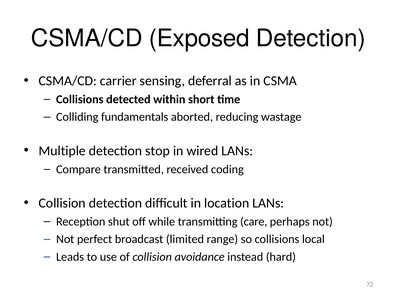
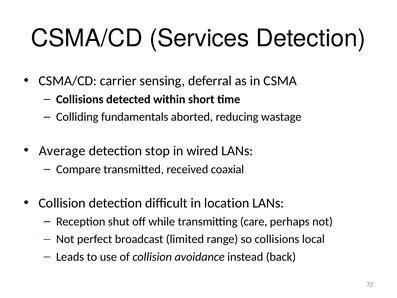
Exposed: Exposed -> Services (199, 38)
Multiple: Multiple -> Average (62, 151)
coding: coding -> coaxial (227, 169)
hard: hard -> back (281, 257)
